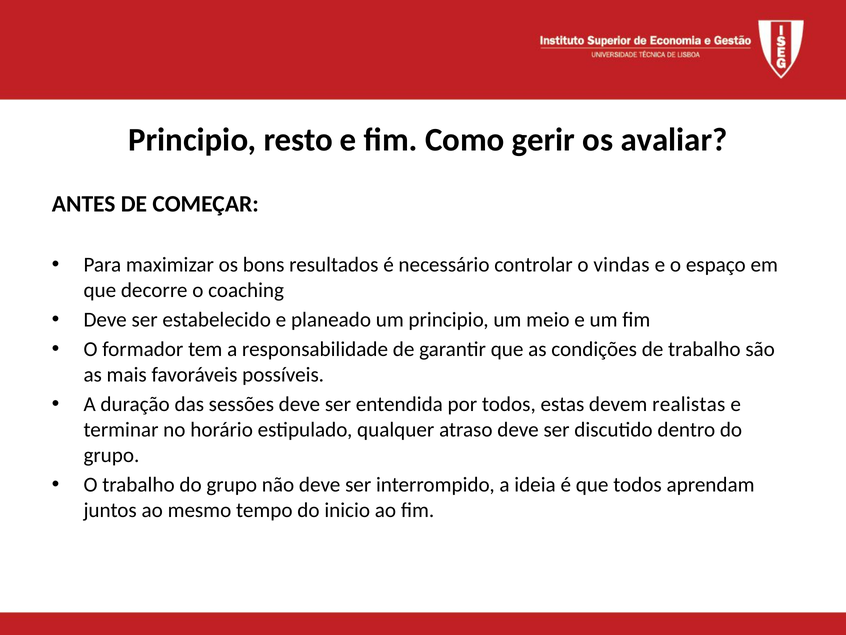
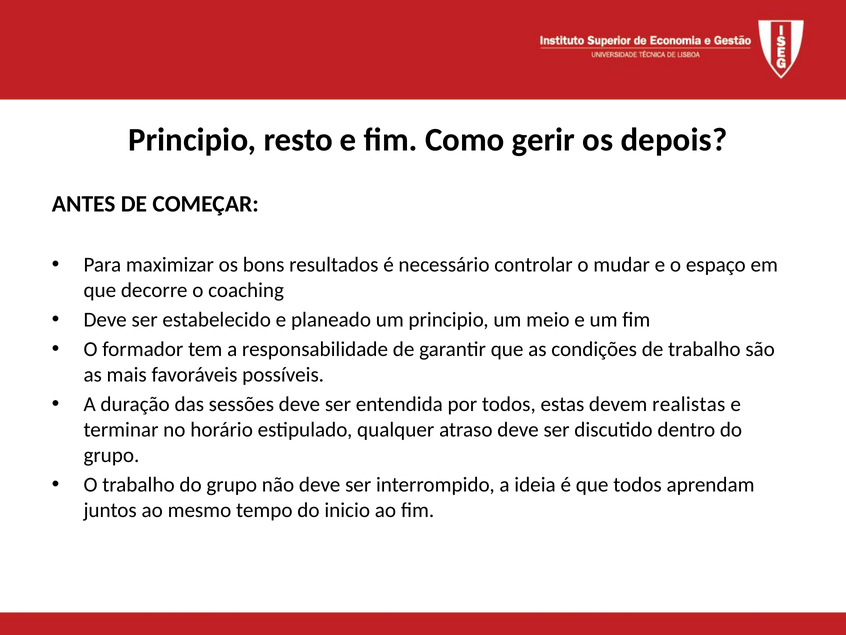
avaliar: avaliar -> depois (674, 140)
vindas: vindas -> mudar (622, 264)
